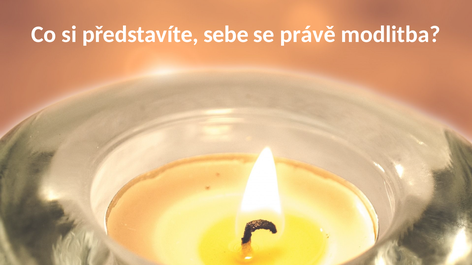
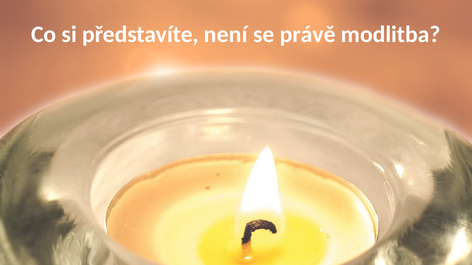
sebe: sebe -> není (226, 34)
